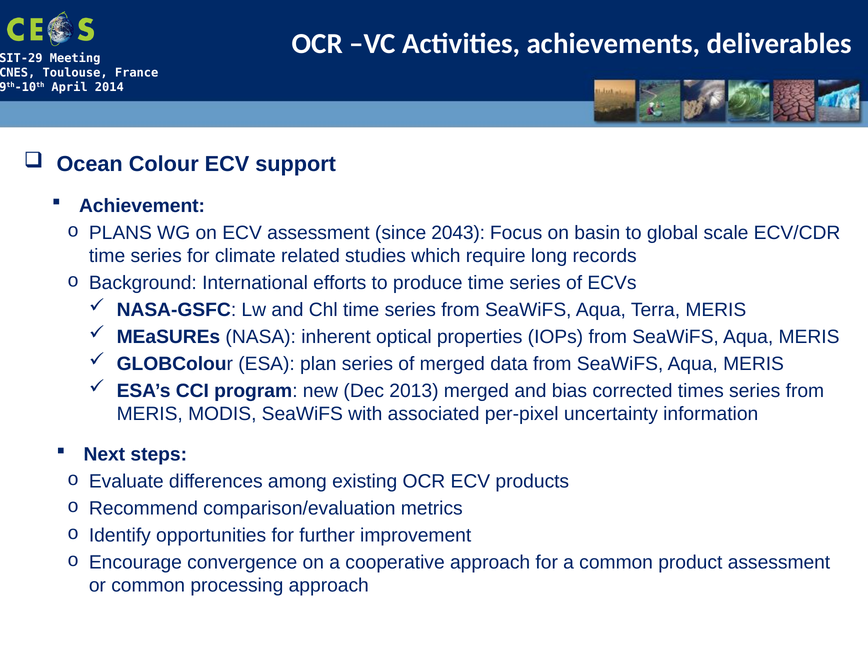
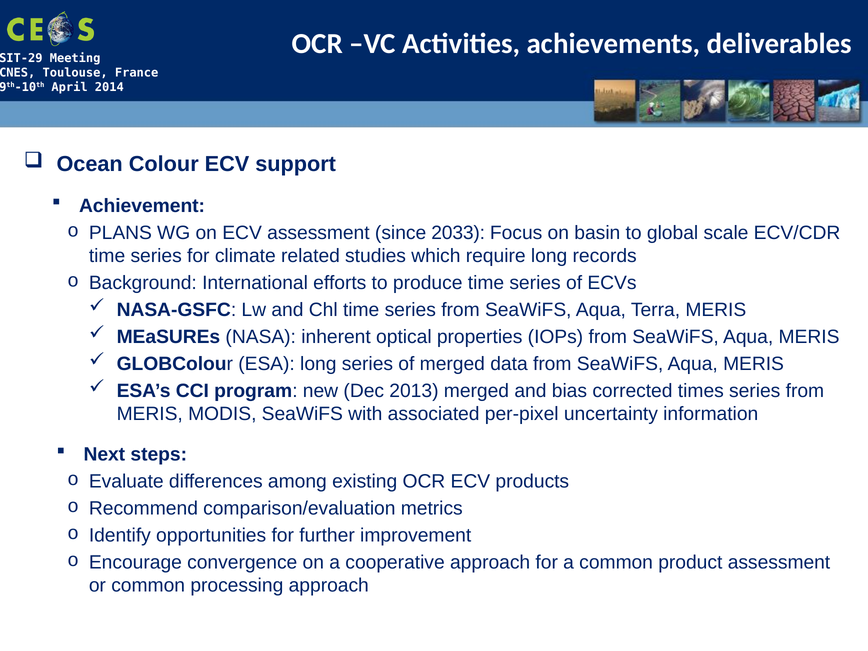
2043: 2043 -> 2033 (458, 233)
ESA plan: plan -> long (318, 364)
